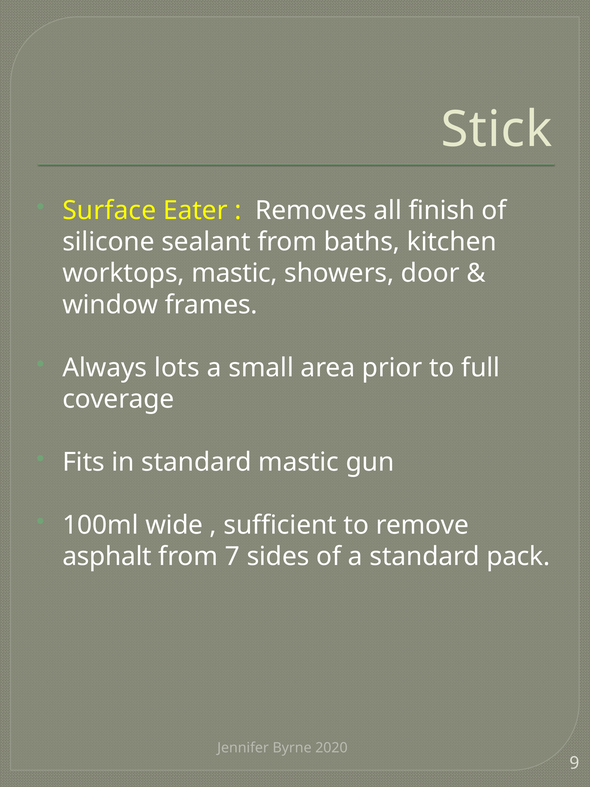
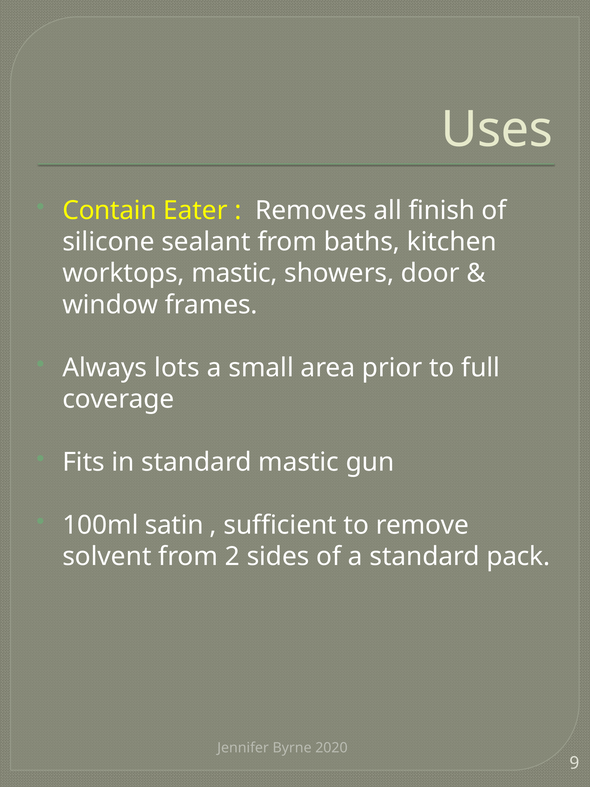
Stick: Stick -> Uses (497, 130)
Surface: Surface -> Contain (110, 210)
wide: wide -> satin (174, 525)
asphalt: asphalt -> solvent (107, 556)
7: 7 -> 2 (232, 556)
